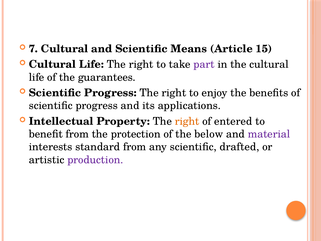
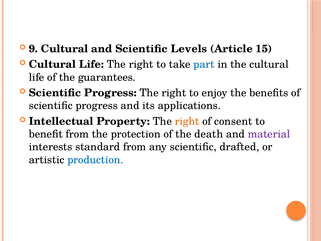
7: 7 -> 9 (33, 49)
Means: Means -> Levels (189, 49)
part colour: purple -> blue (204, 64)
entered: entered -> consent (233, 121)
below: below -> death (209, 134)
production colour: purple -> blue (95, 160)
